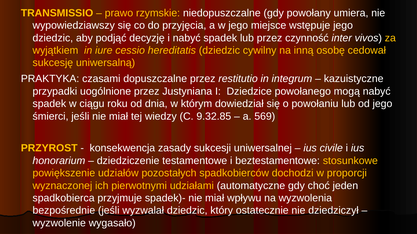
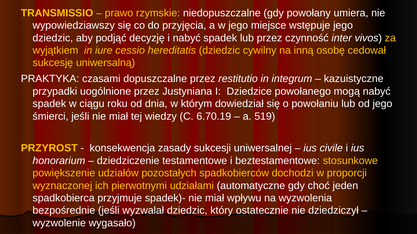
9.32.85: 9.32.85 -> 6.70.19 (214, 117)
569: 569 -> 519 (265, 117)
